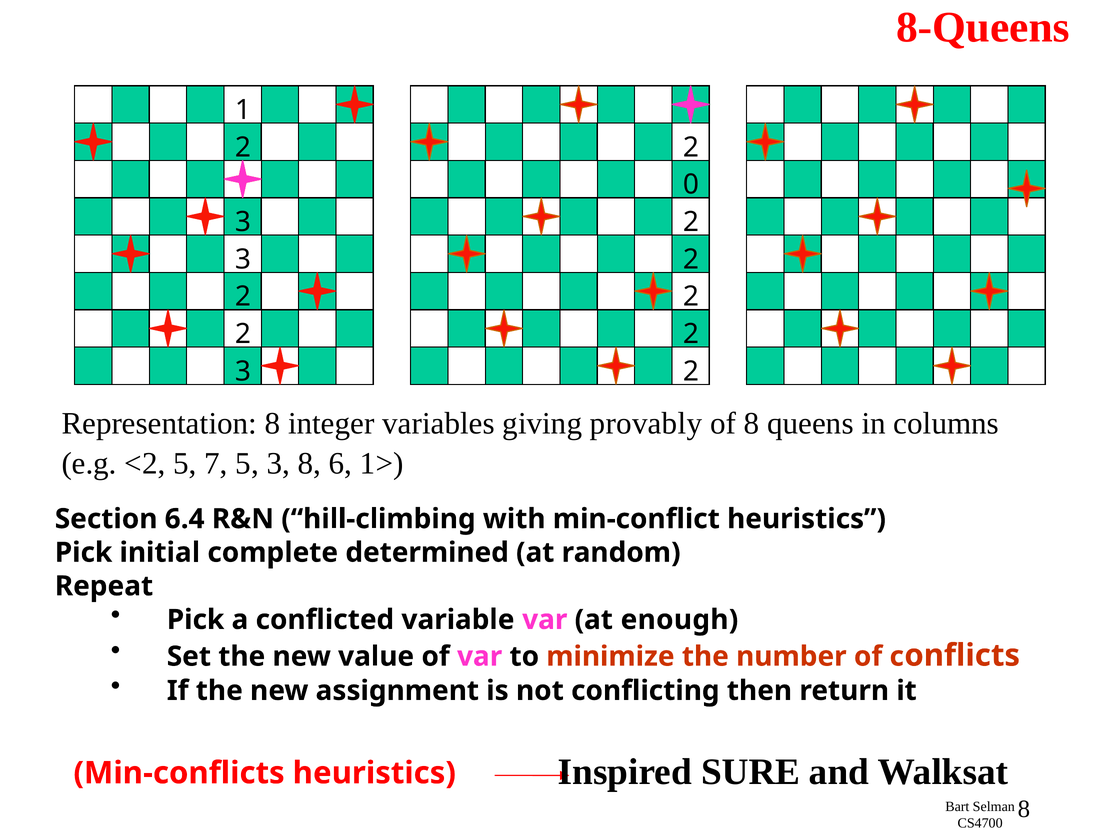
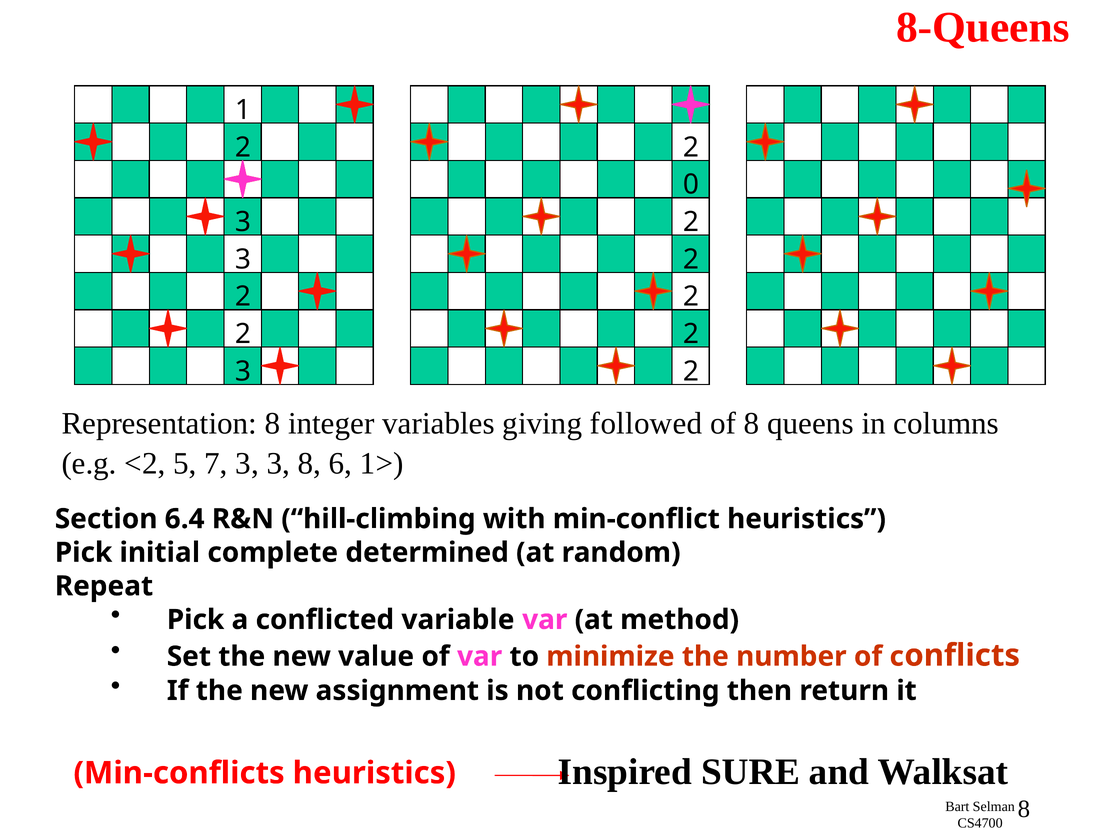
provably: provably -> followed (646, 423)
7 5: 5 -> 3 (247, 463)
enough: enough -> method (680, 620)
